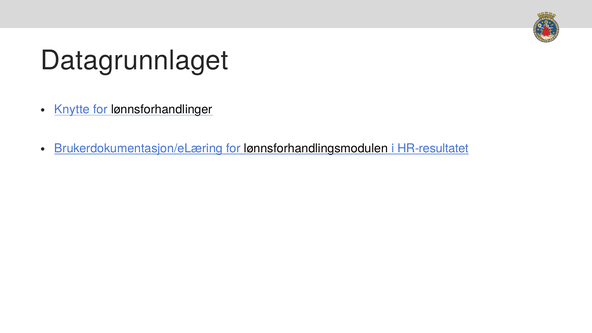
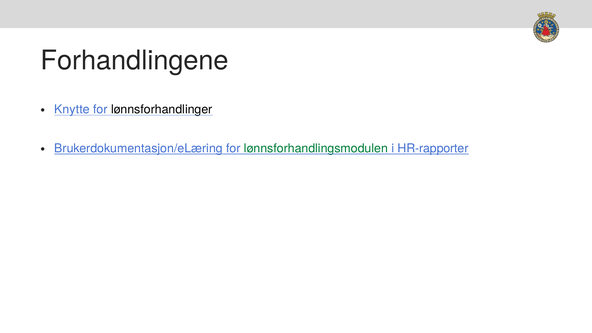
Datagrunnlaget: Datagrunnlaget -> Forhandlingene (135, 61)
lønnsforhandlingsmodulen colour: black -> green (316, 148)
HR-resultatet: HR-resultatet -> HR-rapporter (433, 148)
